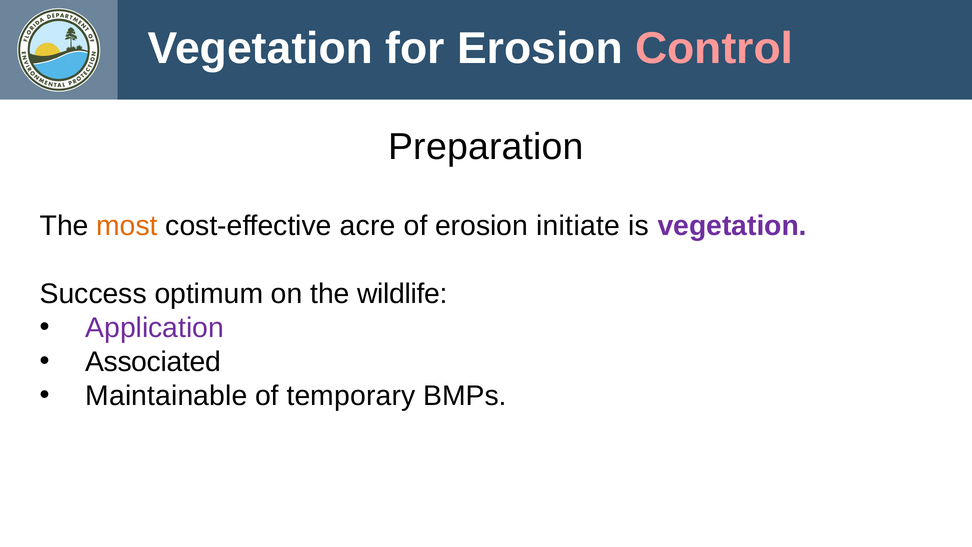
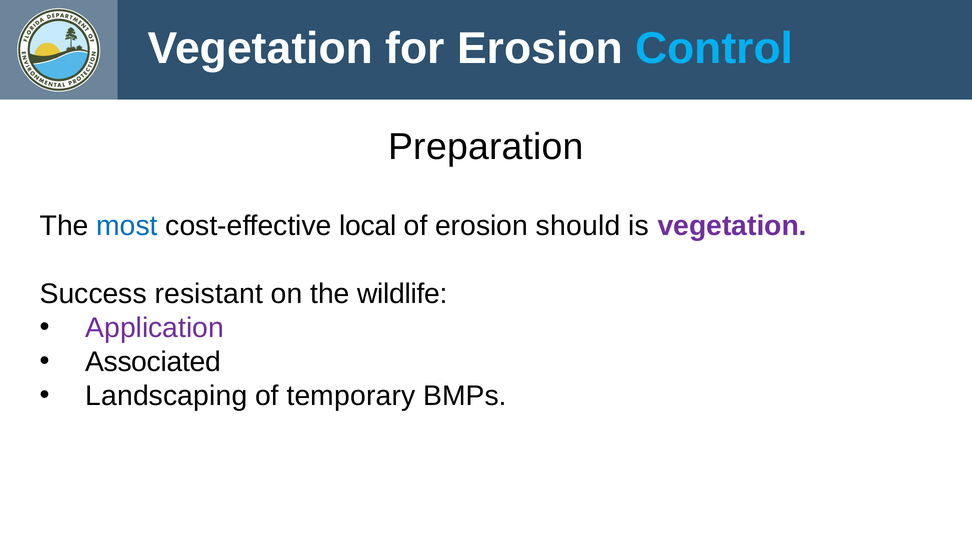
Control colour: pink -> light blue (714, 48)
most colour: orange -> blue (127, 226)
acre: acre -> local (368, 226)
initiate: initiate -> should (578, 226)
optimum: optimum -> resistant (209, 294)
Maintainable: Maintainable -> Landscaping (166, 396)
